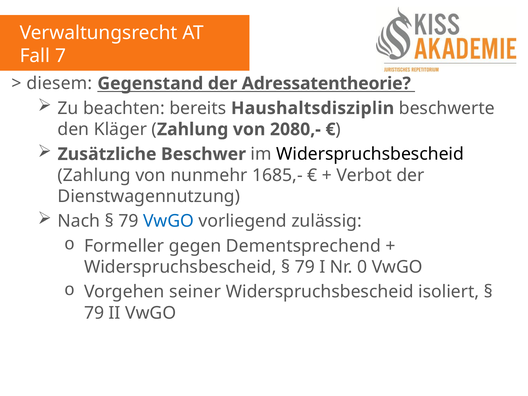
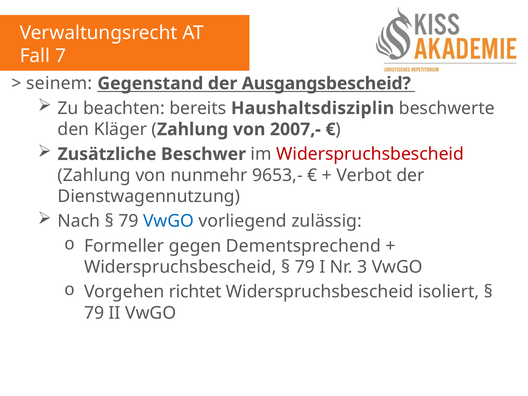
diesem: diesem -> seinem (59, 83)
Adressatentheorie: Adressatentheorie -> Ausgangsbescheid (326, 83)
2080,-: 2080,- -> 2007,- (295, 129)
Widerspruchsbescheid colour: black -> red (370, 154)
1685,-: 1685,- -> 9653,- (277, 175)
0: 0 -> 3 (362, 267)
seiner: seiner -> richtet (195, 292)
